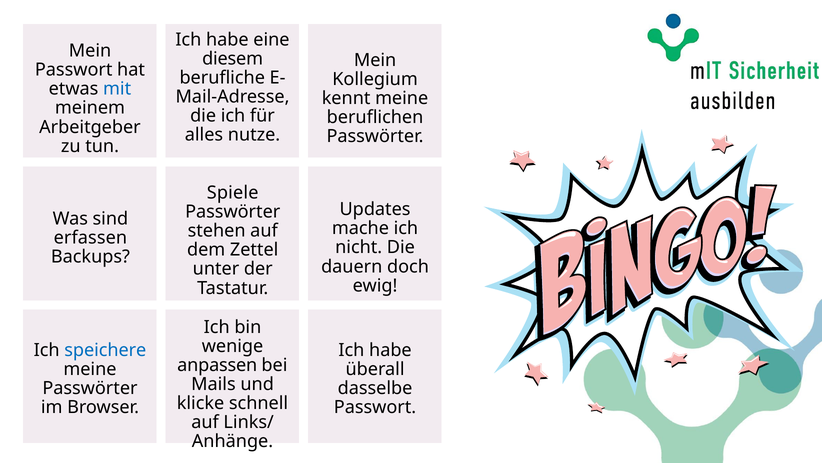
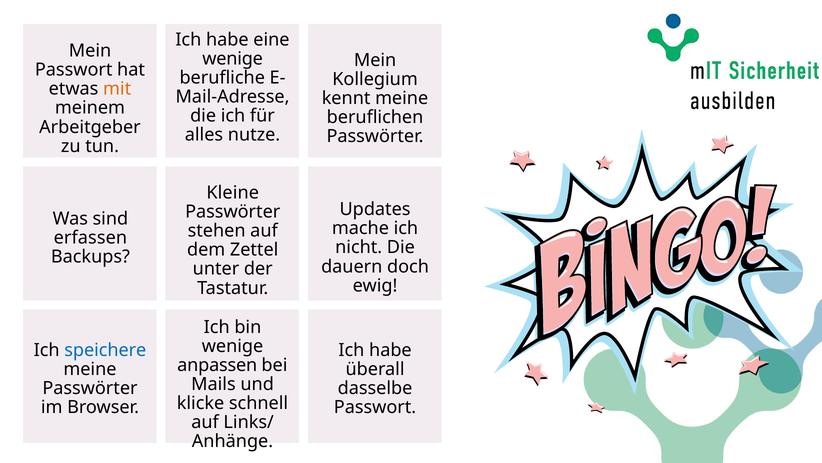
diesem: diesem -> wenige (233, 59)
mit colour: blue -> orange (117, 89)
Spiele: Spiele -> Kleine (233, 193)
